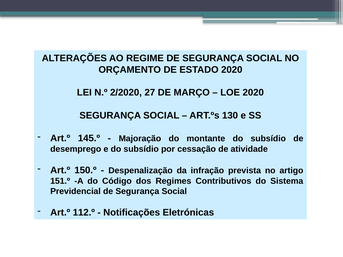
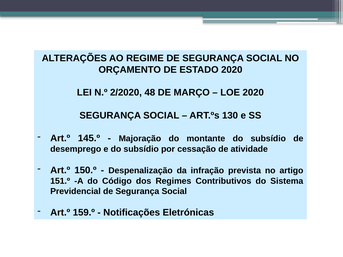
27: 27 -> 48 (150, 93)
112.º: 112.º -> 159.º (84, 213)
